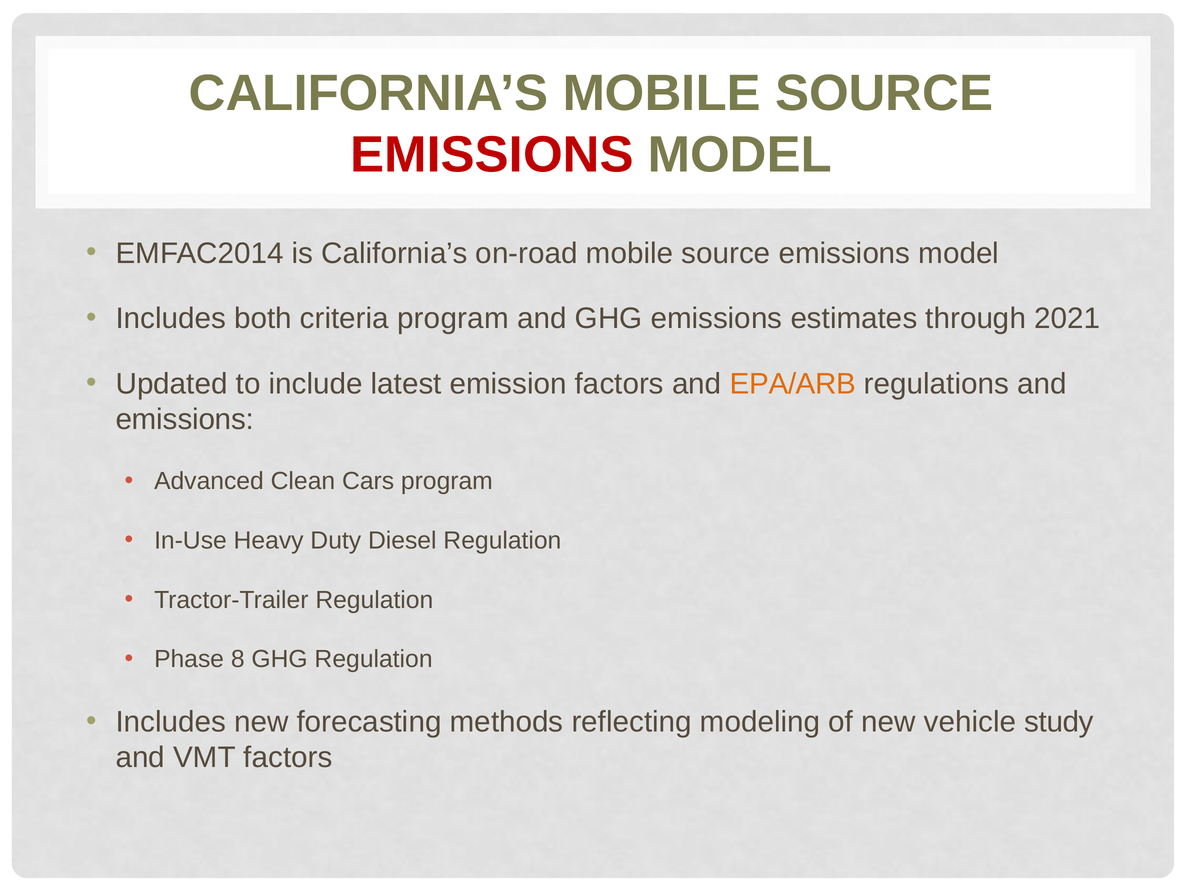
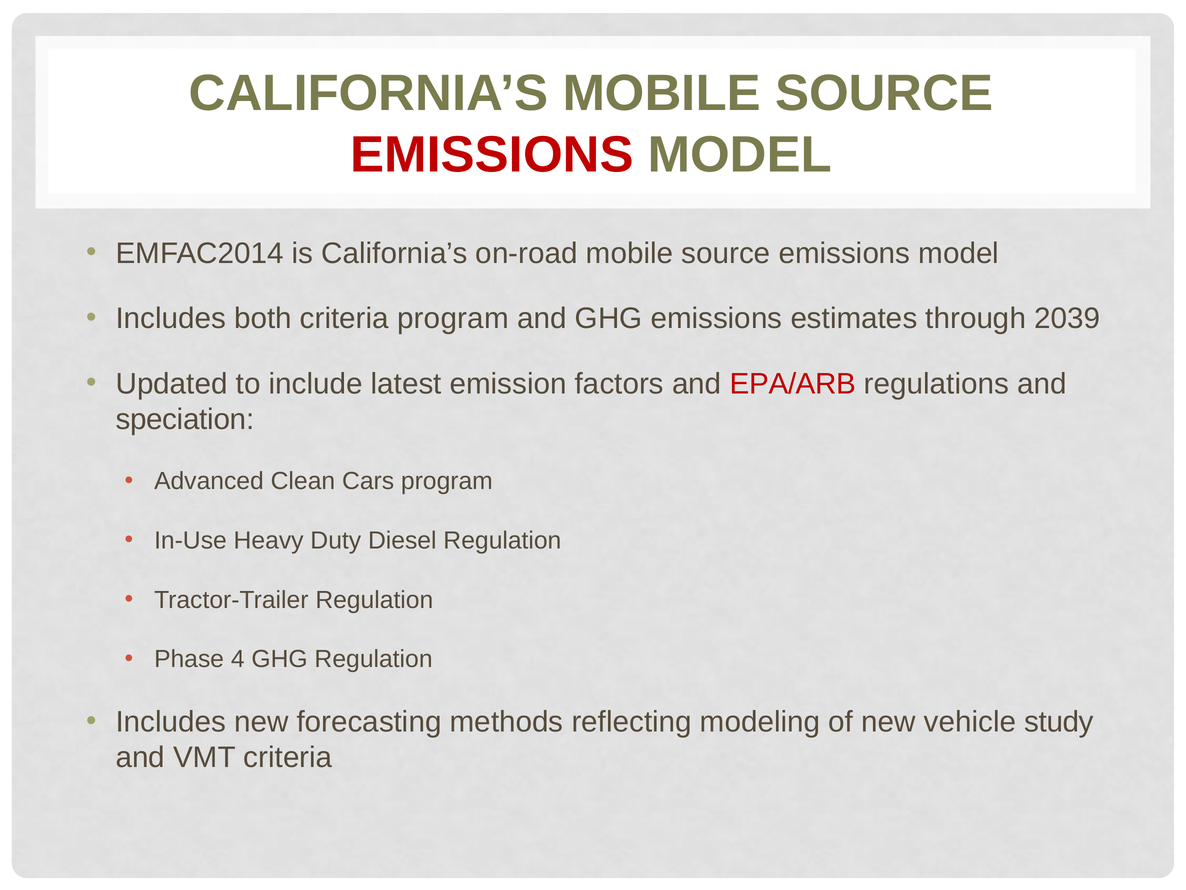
2021: 2021 -> 2039 (1067, 318)
EPA/ARB colour: orange -> red (793, 384)
emissions: emissions -> speciation (185, 419)
8: 8 -> 4 (238, 659)
VMT factors: factors -> criteria (288, 757)
